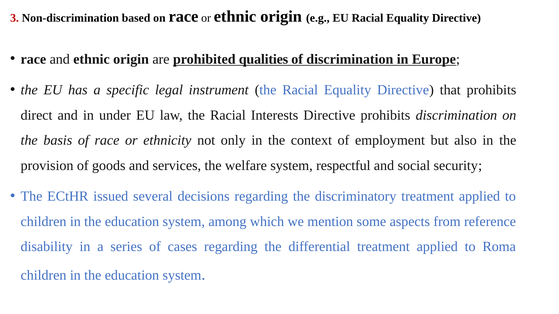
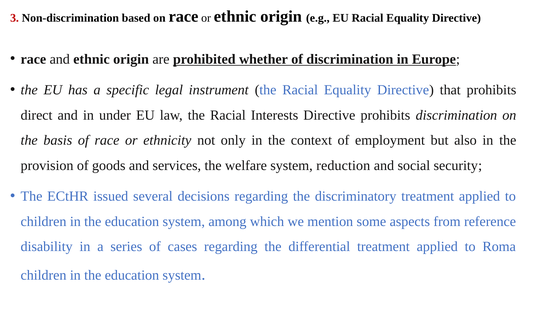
qualities: qualities -> whether (263, 59)
respectful: respectful -> reduction (343, 166)
